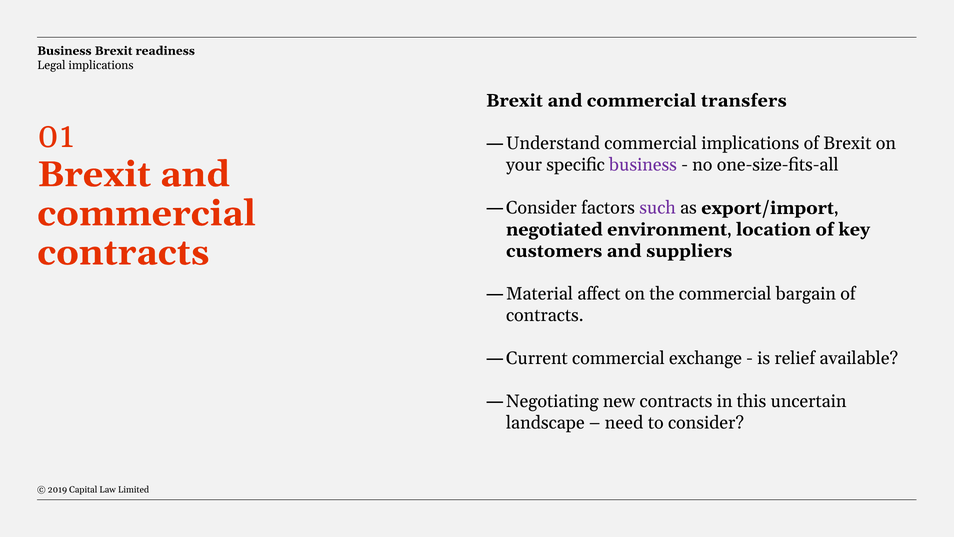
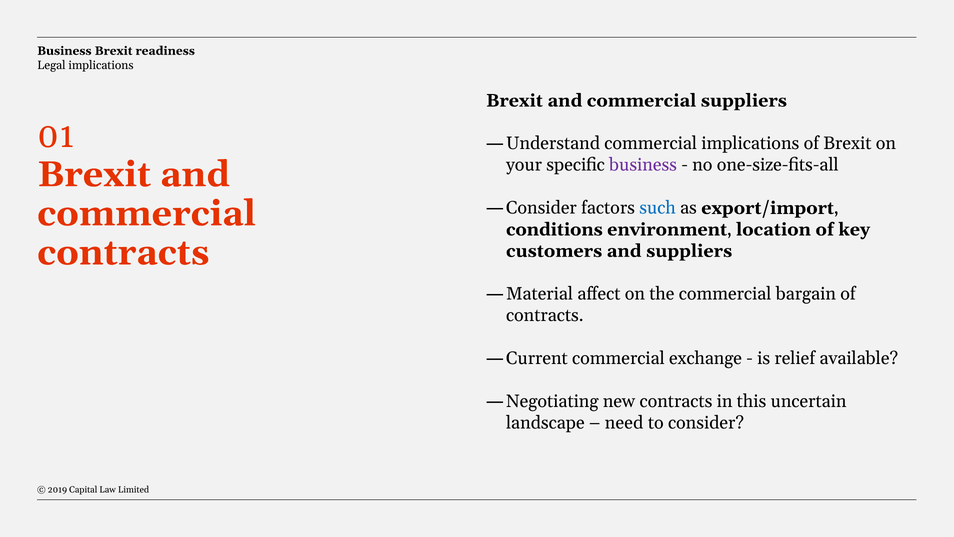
commercial transfers: transfers -> suppliers (744, 101)
such colour: purple -> blue (658, 208)
negotiated: negotiated -> conditions (554, 229)
